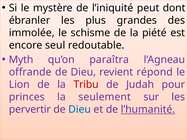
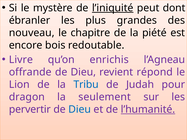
l’iniquité underline: none -> present (113, 8)
immolée: immolée -> nouveau (32, 33)
schisme: schisme -> chapitre (90, 33)
seul: seul -> bois (55, 45)
Myth: Myth -> Livre (21, 60)
paraîtra: paraîtra -> enrichis (109, 60)
Tribu colour: red -> blue (86, 85)
princes: princes -> dragon (27, 97)
